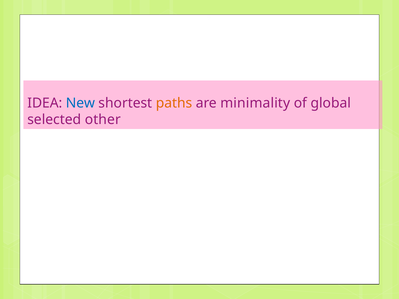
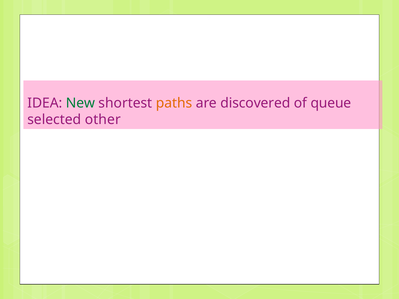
New colour: blue -> green (80, 103)
minimality: minimality -> discovered (255, 103)
global: global -> queue (331, 103)
